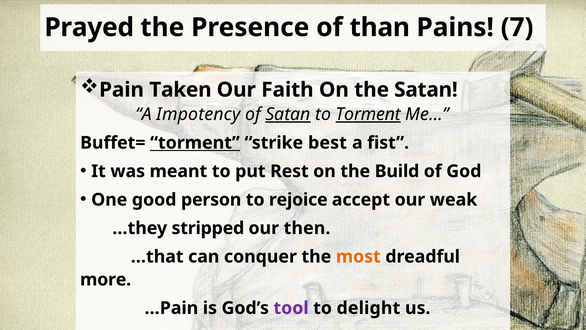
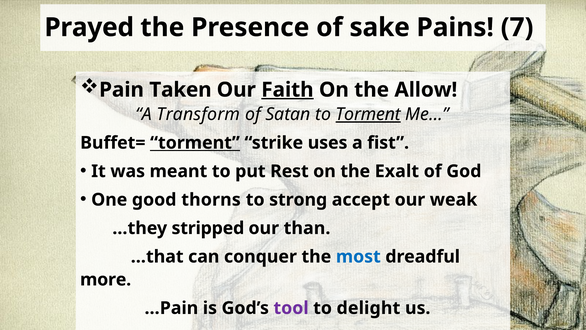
than: than -> sake (380, 27)
Faith underline: none -> present (287, 90)
the Satan: Satan -> Allow (426, 90)
Impotency: Impotency -> Transform (198, 114)
Satan underline: present -> none (288, 114)
best: best -> uses (328, 143)
Build: Build -> Exalt (397, 171)
person: person -> thorns (211, 200)
rejoice: rejoice -> strong (298, 200)
then: then -> than (307, 228)
most colour: orange -> blue (358, 256)
